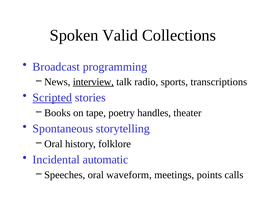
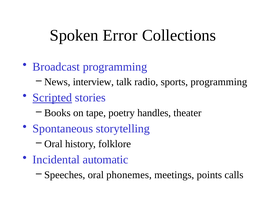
Valid: Valid -> Error (120, 35)
interview underline: present -> none (93, 82)
sports transcriptions: transcriptions -> programming (219, 82)
waveform: waveform -> phonemes (129, 175)
